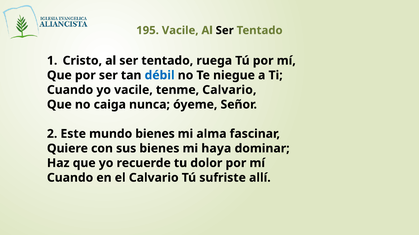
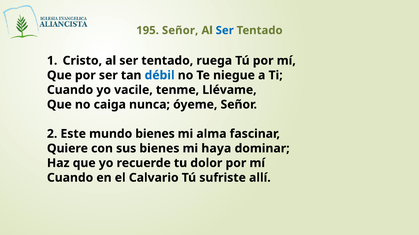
195 Vacile: Vacile -> Señor (180, 30)
Ser colour: black -> blue (225, 30)
tenme Calvario: Calvario -> Llévame (229, 90)
